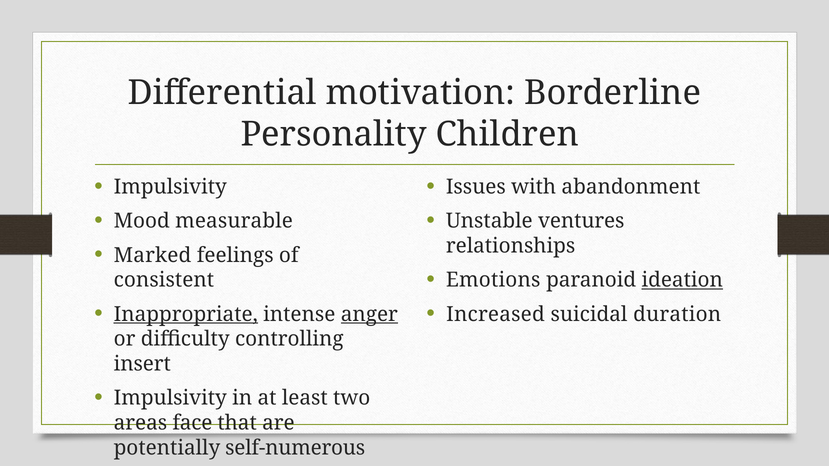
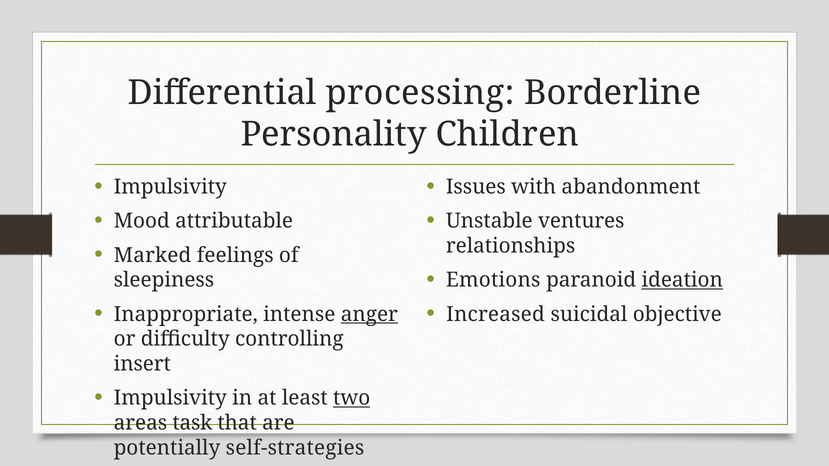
motivation: motivation -> processing (420, 93)
measurable: measurable -> attributable (234, 221)
consistent: consistent -> sleepiness (164, 280)
Inappropriate underline: present -> none (186, 314)
duration: duration -> objective (677, 314)
two underline: none -> present (352, 398)
face: face -> task (192, 423)
self-numerous: self-numerous -> self-strategies (295, 448)
